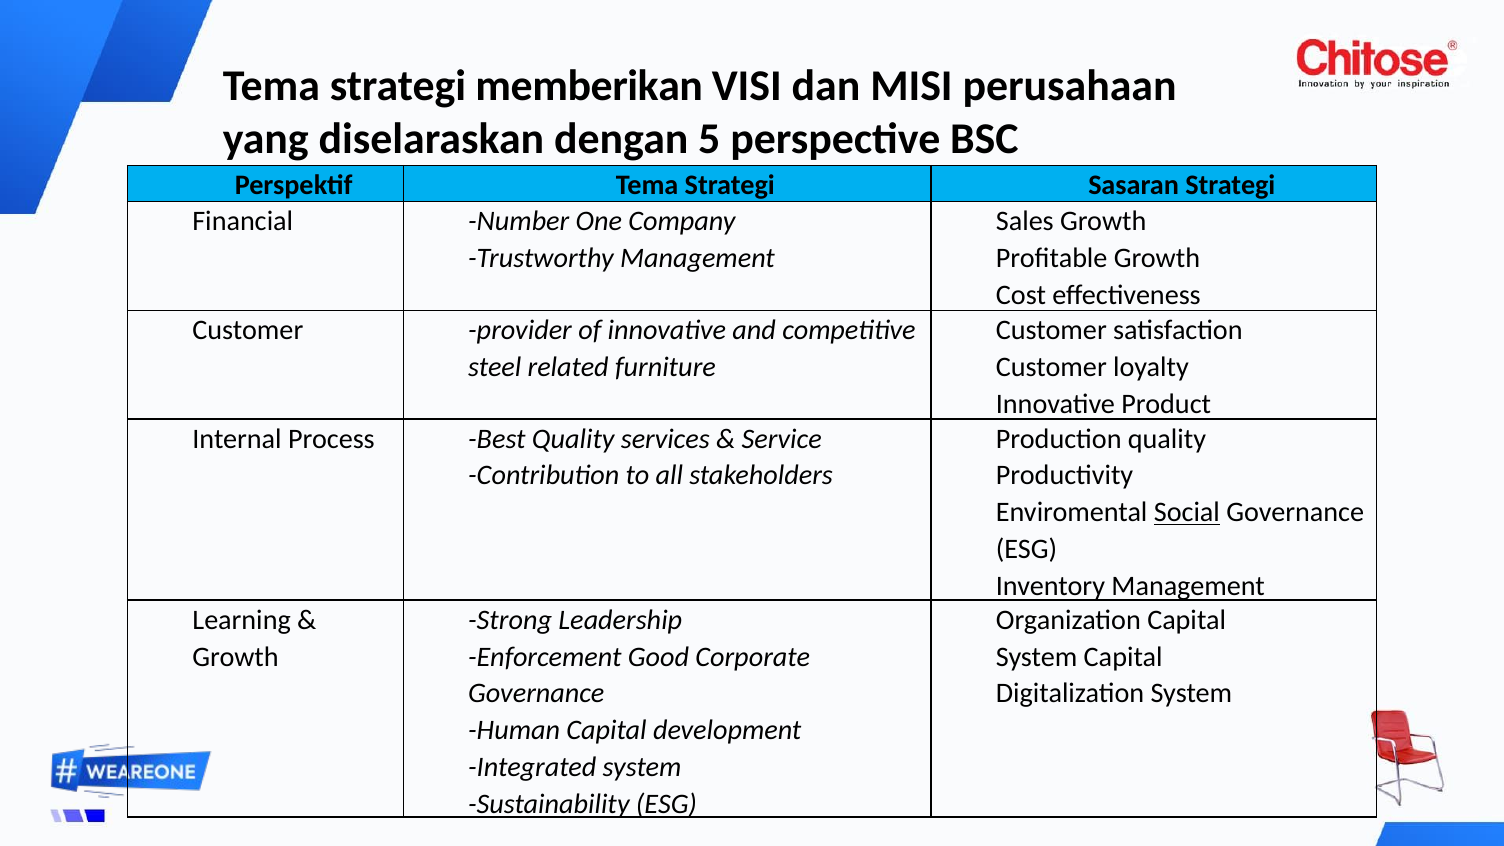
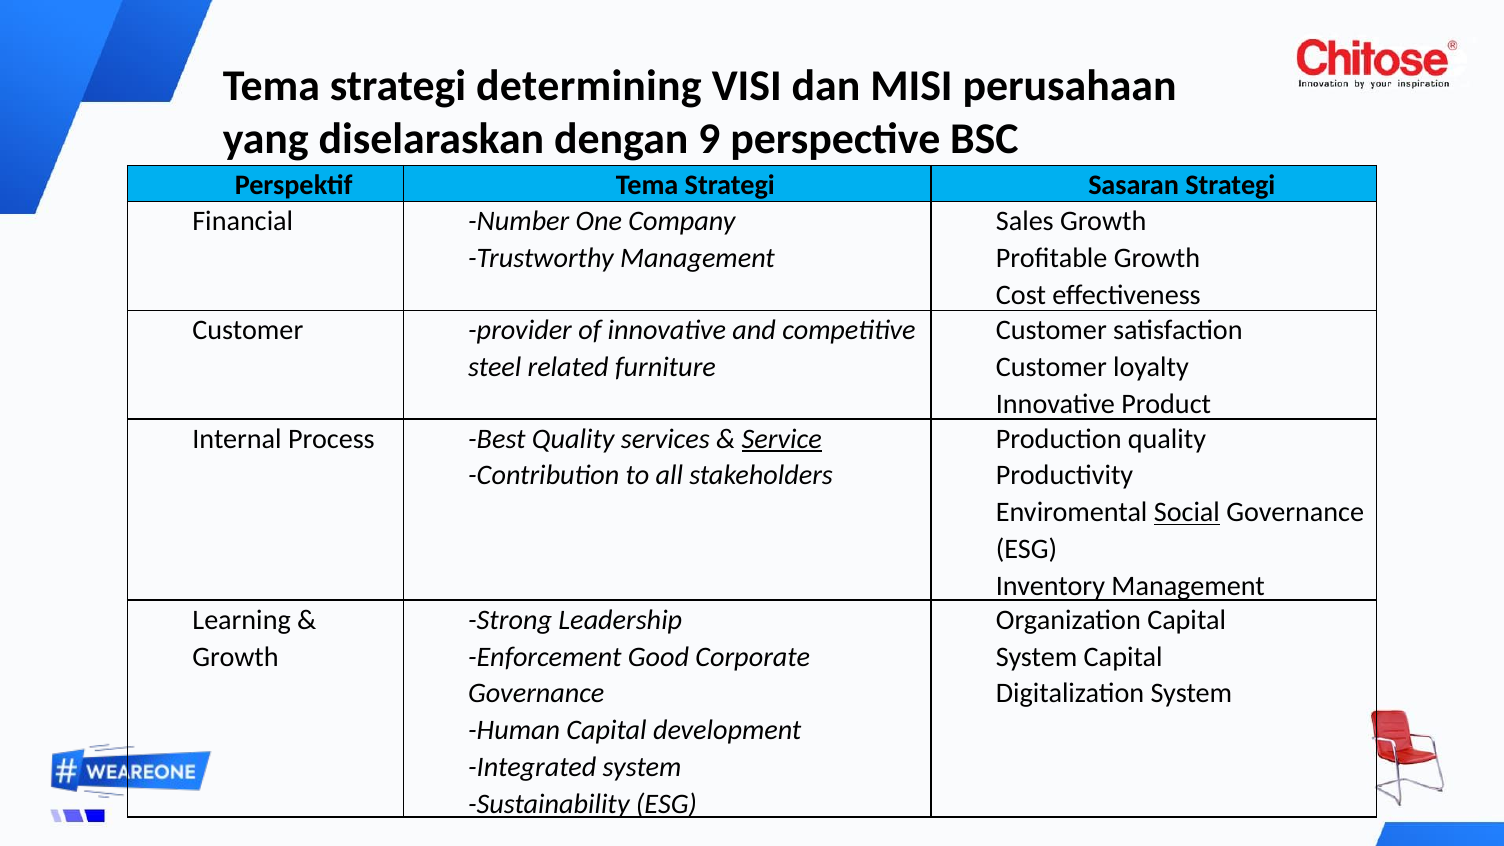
memberikan: memberikan -> determining (589, 86)
5: 5 -> 9 (709, 139)
Service underline: none -> present (782, 439)
